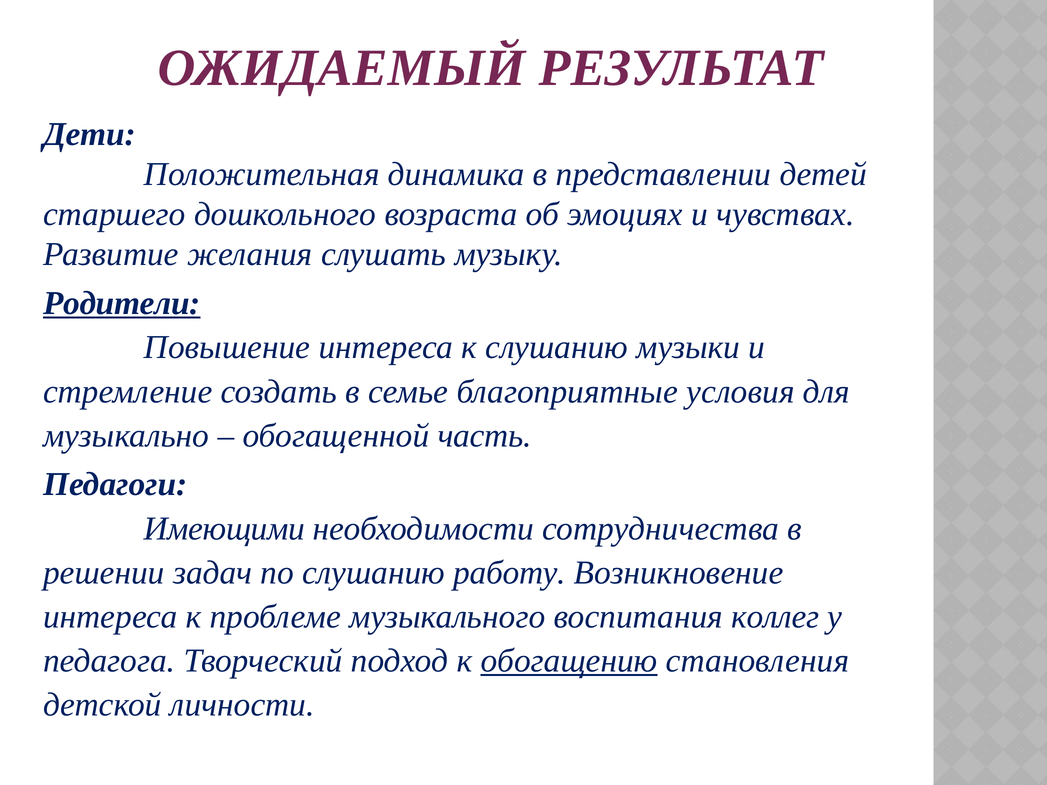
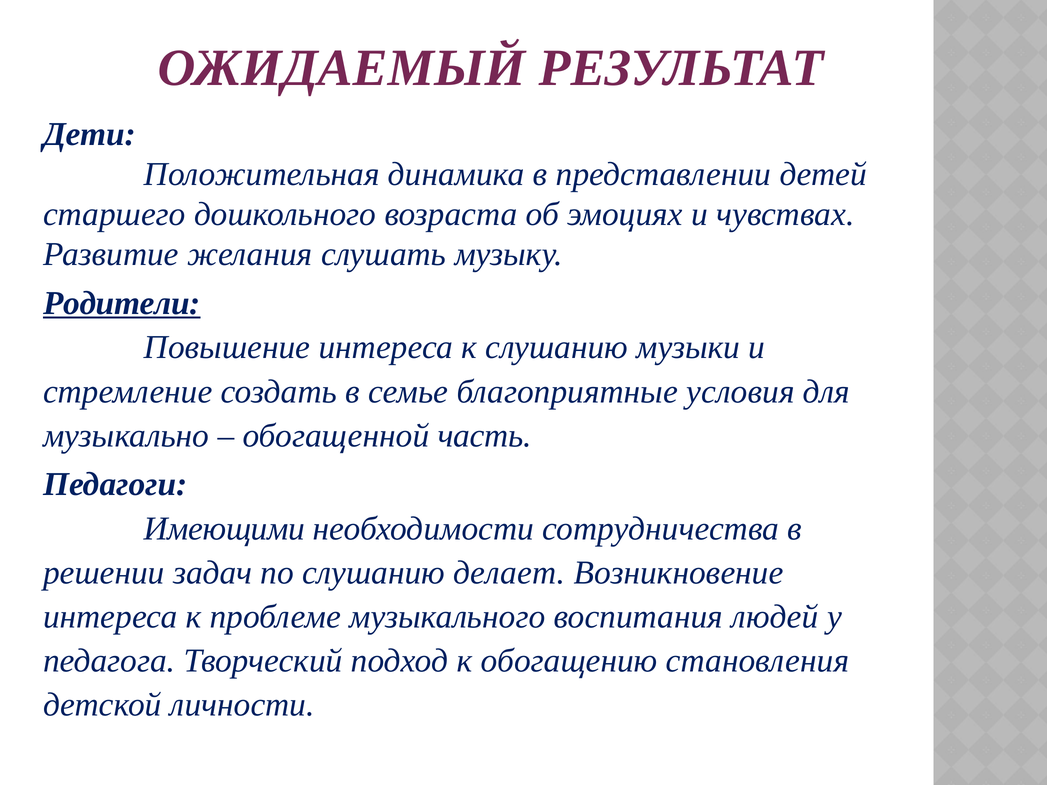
работу: работу -> делает (509, 573)
коллег: коллег -> людей (775, 617)
обогащению underline: present -> none (569, 661)
